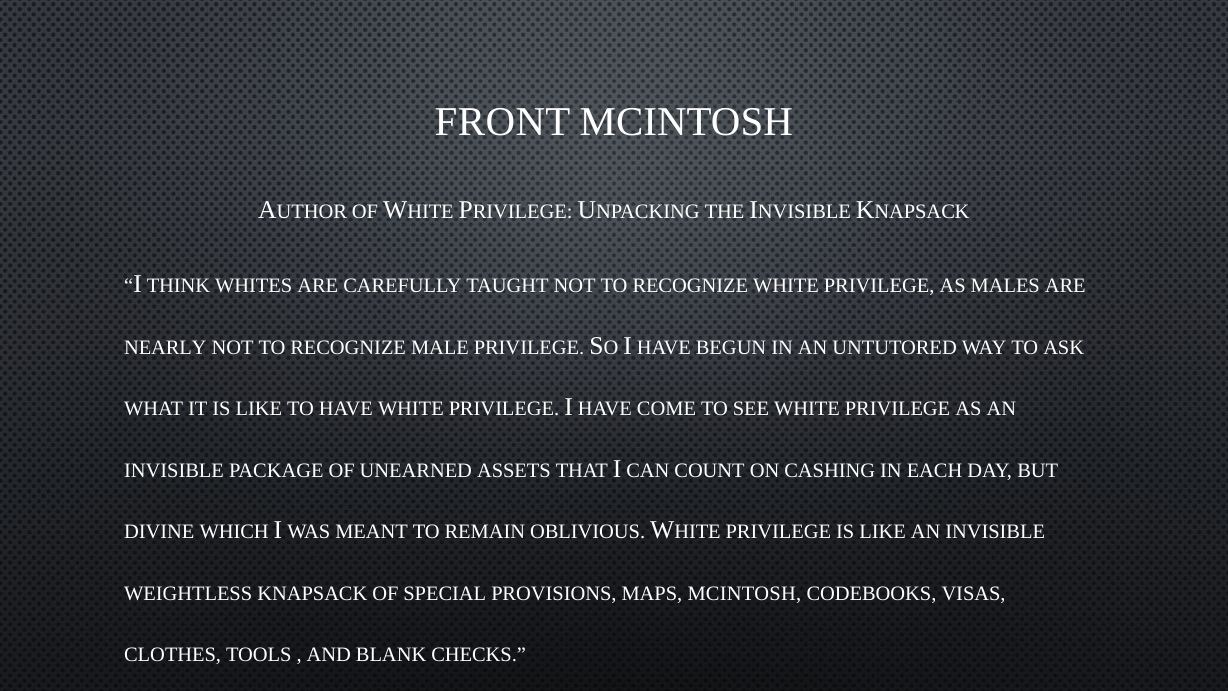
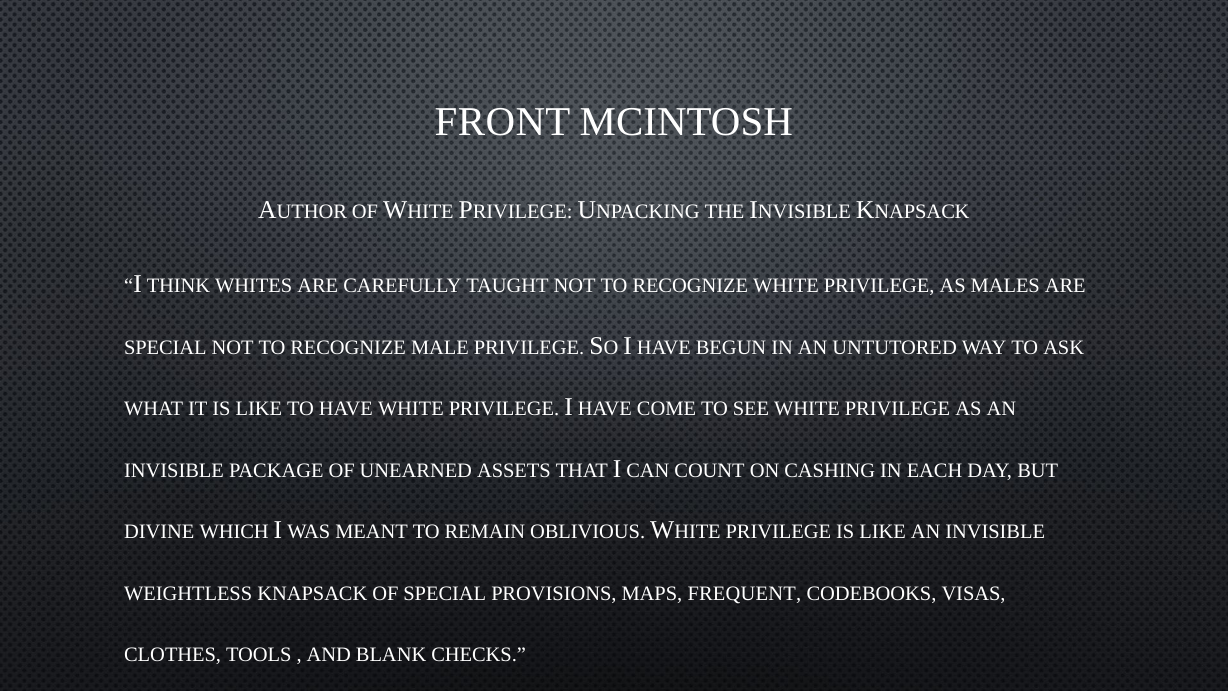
NEARLY: NEARLY -> SPECIAL (165, 347)
MAPS MCINTOSH: MCINTOSH -> FREQUENT (744, 593)
